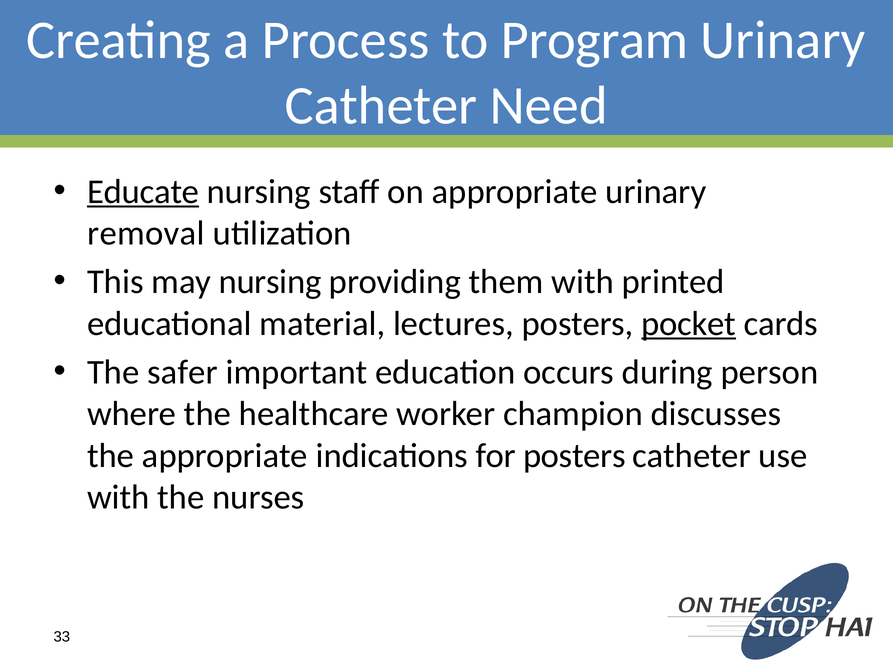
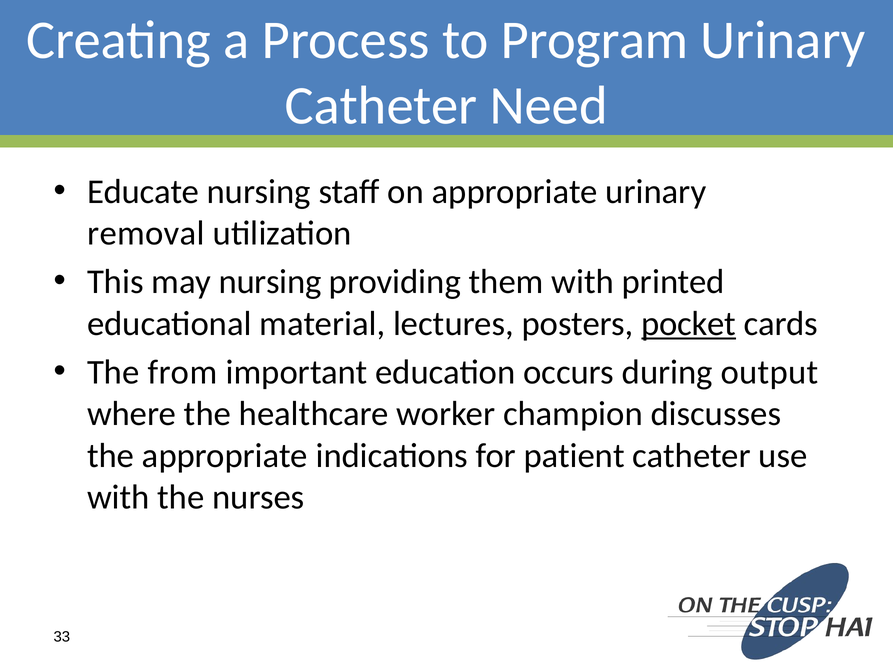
Educate underline: present -> none (143, 191)
safer: safer -> from (182, 372)
person: person -> output (769, 372)
for posters: posters -> patient (574, 456)
